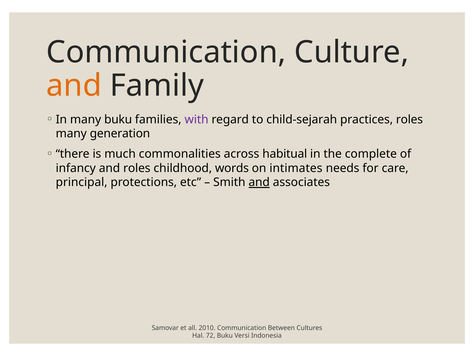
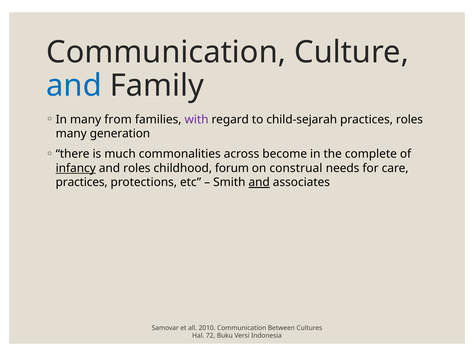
and colour: orange -> blue (74, 86)
many buku: buku -> from (118, 119)
habitual: habitual -> become (285, 154)
infancy underline: none -> present (76, 168)
words: words -> forum (232, 168)
intimates: intimates -> construal (296, 168)
principal: principal -> practices (82, 182)
